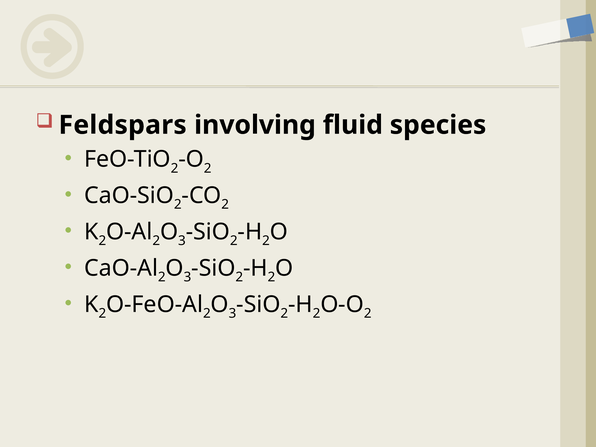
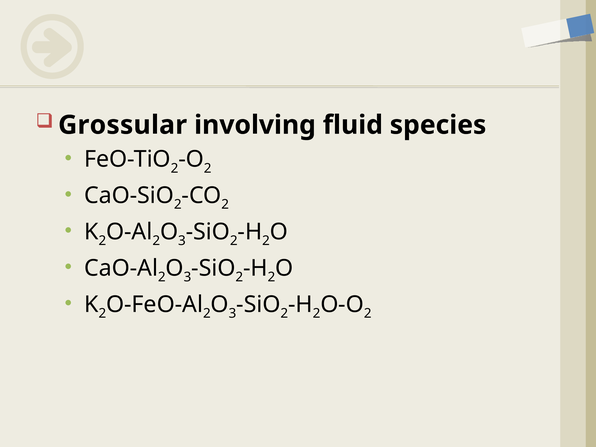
Feldspars: Feldspars -> Grossular (123, 125)
